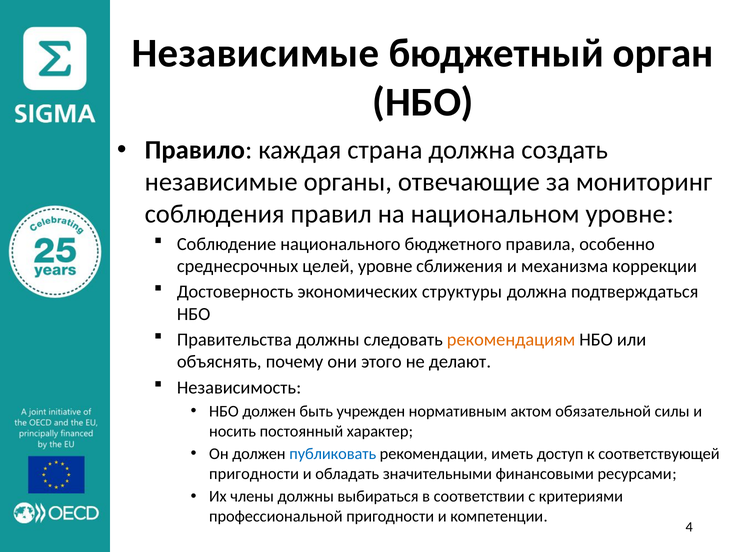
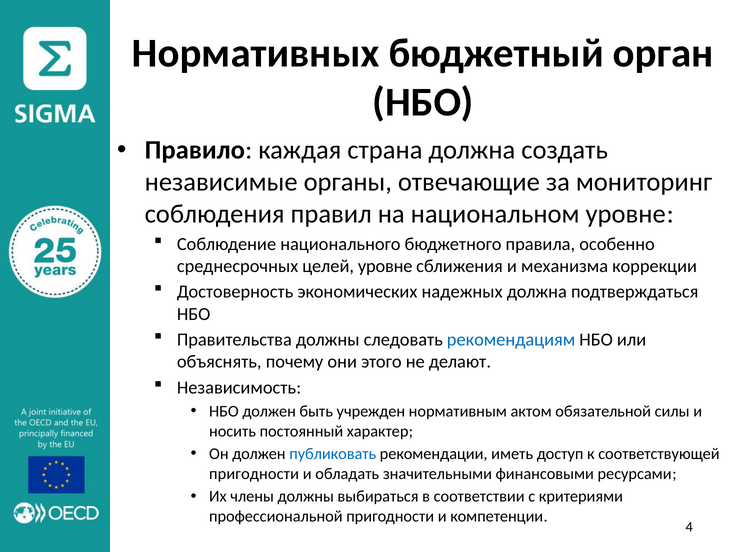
Независимые: Независимые -> Нормативных (256, 53)
структуры: структуры -> надежных (462, 292)
рекомендациям colour: orange -> blue (511, 340)
